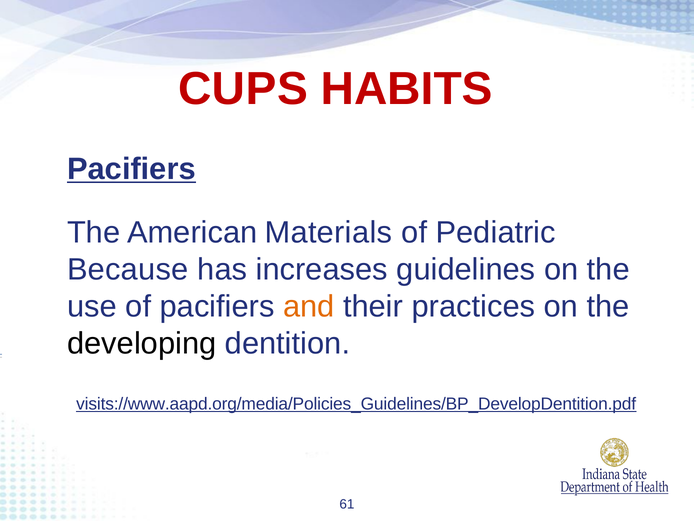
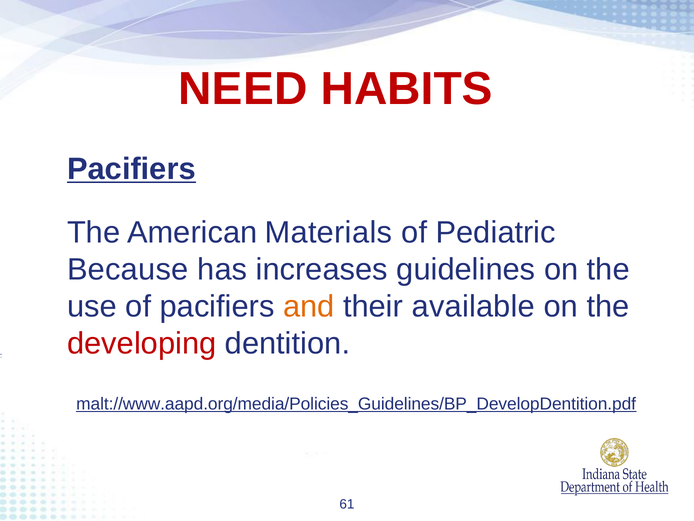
CUPS: CUPS -> NEED (243, 89)
practices: practices -> available (473, 306)
developing colour: black -> red (142, 343)
visits://www.aapd.org/media/Policies_Guidelines/BP_DevelopDentition.pdf: visits://www.aapd.org/media/Policies_Guidelines/BP_DevelopDentition.pdf -> malt://www.aapd.org/media/Policies_Guidelines/BP_DevelopDentition.pdf (356, 404)
